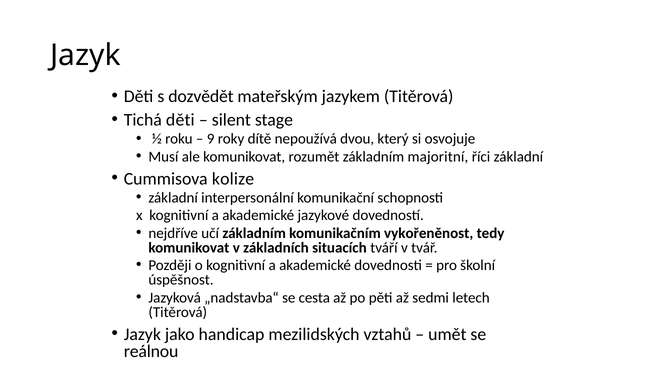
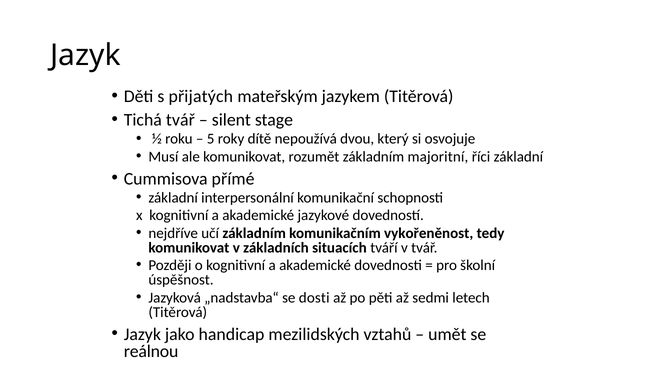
dozvědět: dozvědět -> přijatých (201, 97)
Tichá děti: děti -> tvář (180, 120)
9: 9 -> 5 (211, 139)
kolize: kolize -> přímé (233, 179)
cesta: cesta -> dosti (314, 298)
